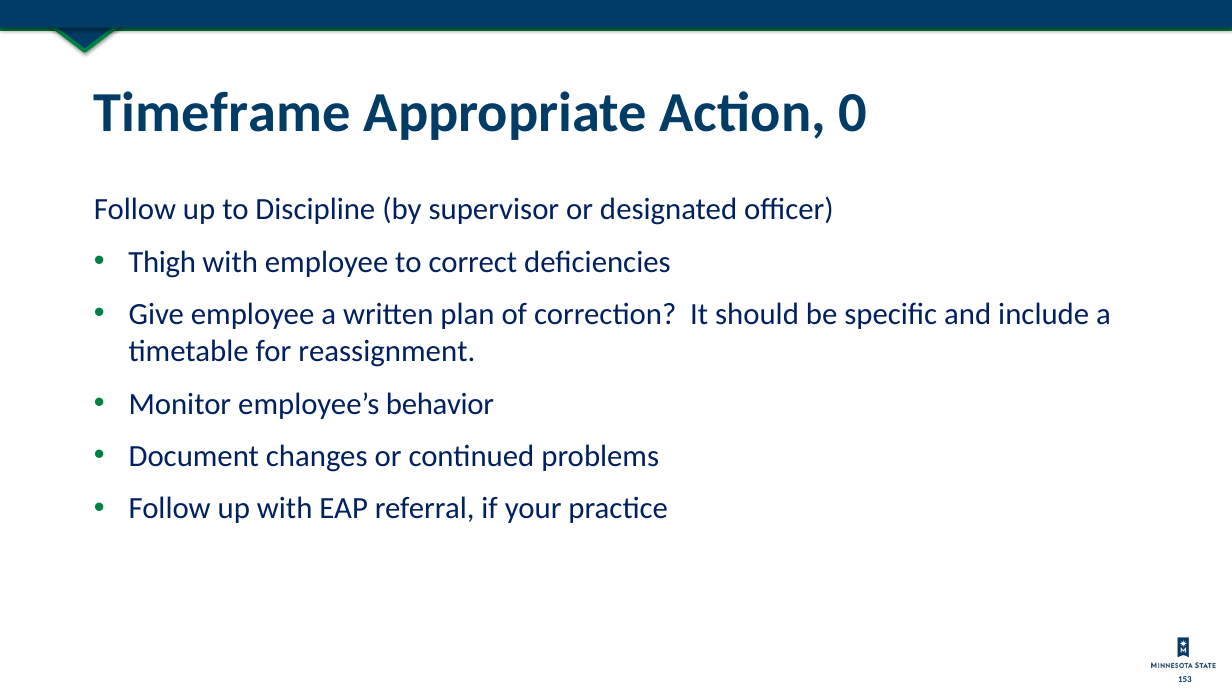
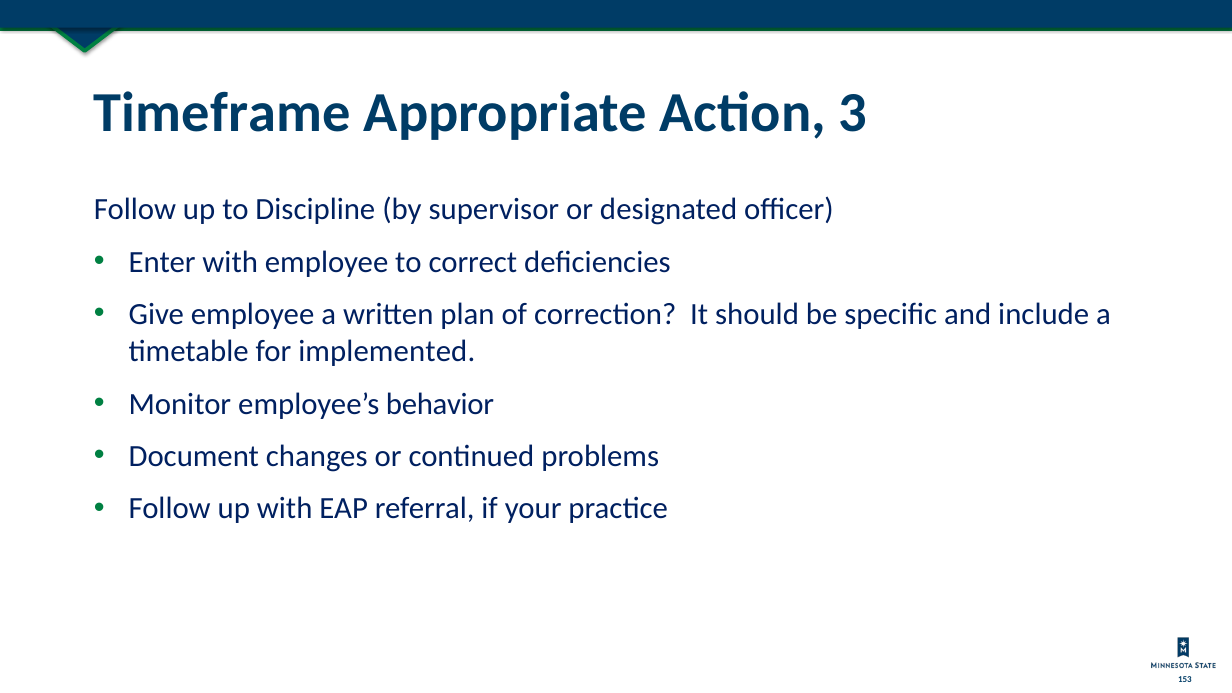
0: 0 -> 3 (853, 113)
Thigh: Thigh -> Enter (162, 262)
reassignment: reassignment -> implemented (387, 351)
